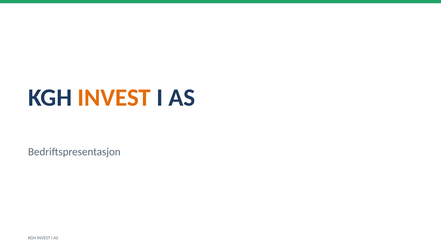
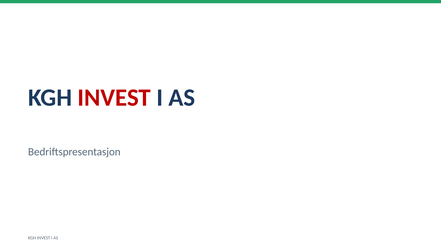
INVEST colour: orange -> red (114, 98)
